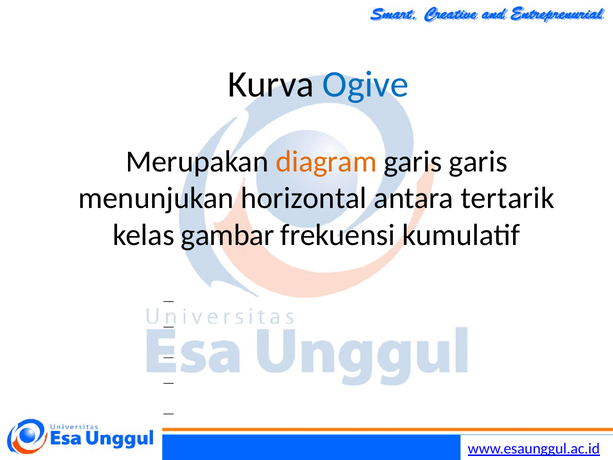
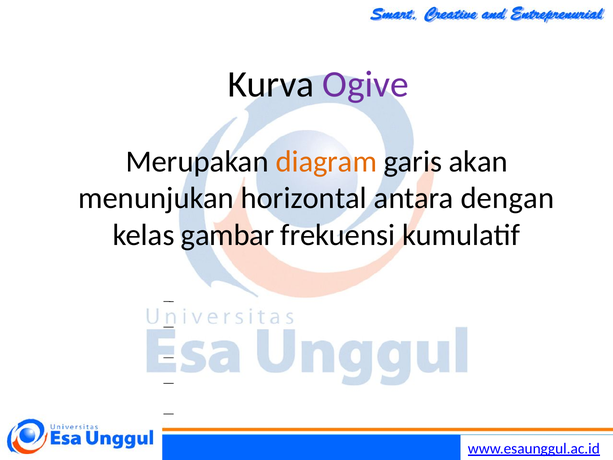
Ogive colour: blue -> purple (366, 84)
garis garis: garis -> akan (478, 161)
tertarik: tertarik -> dengan (507, 198)
